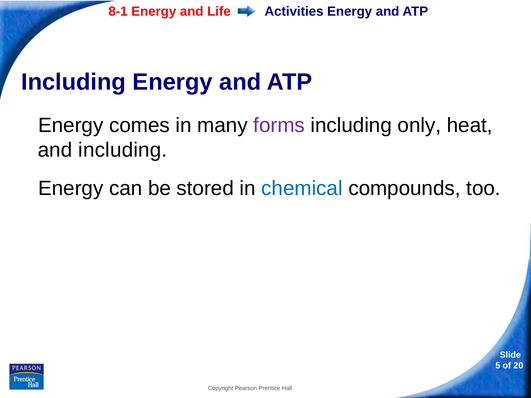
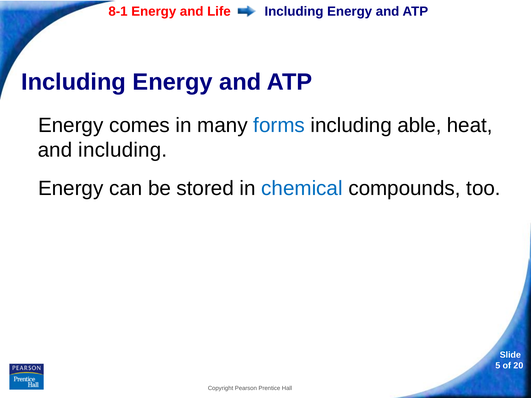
Activities: Activities -> Including (294, 12)
forms colour: purple -> blue (279, 125)
only: only -> able (419, 125)
